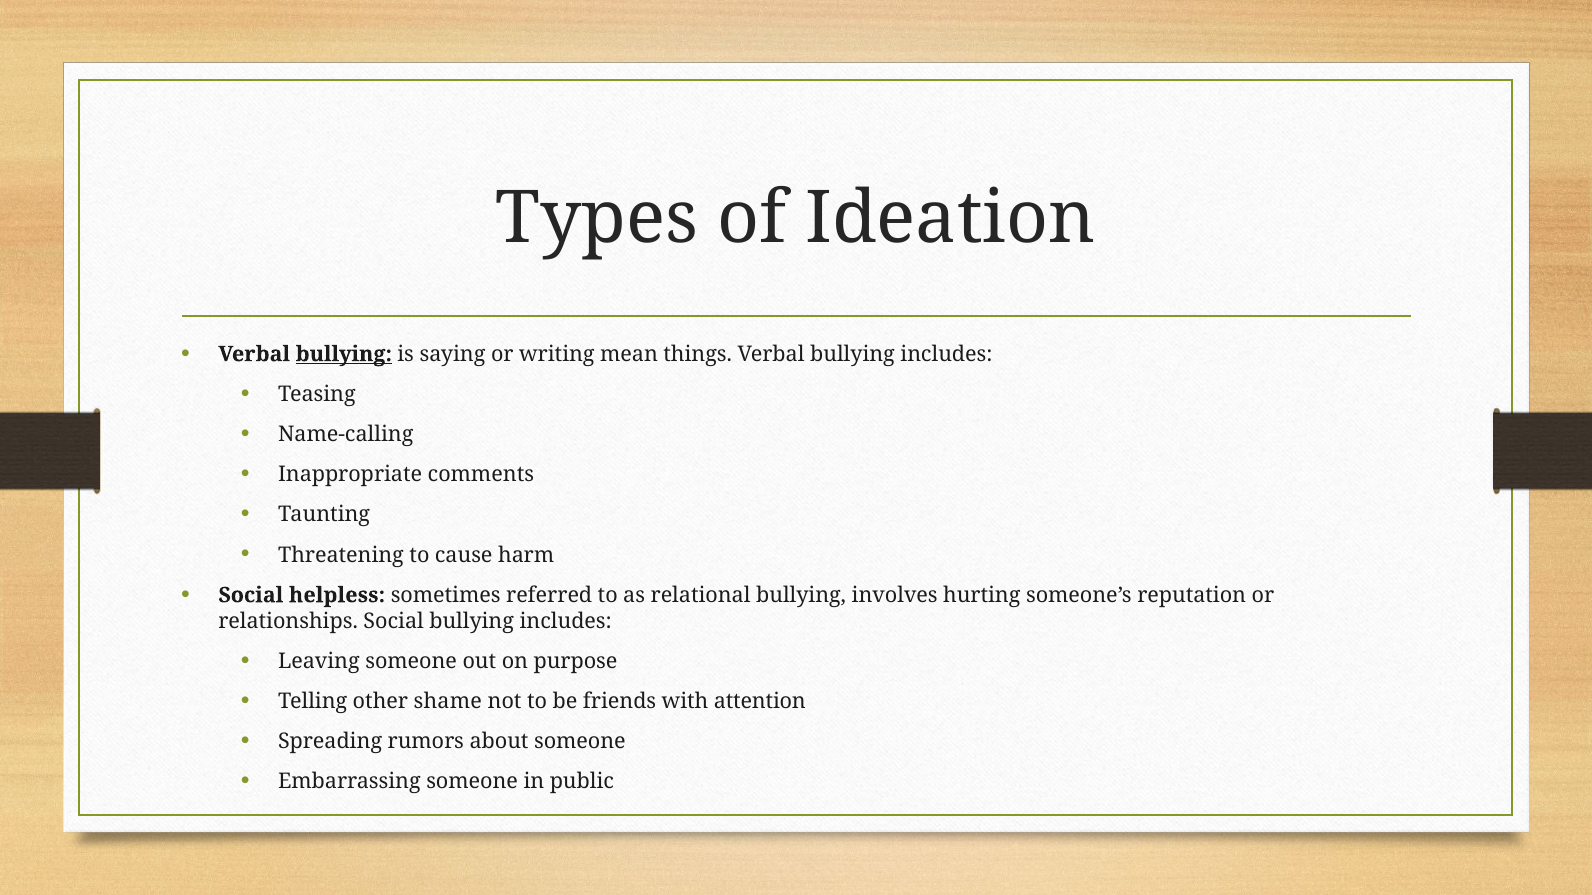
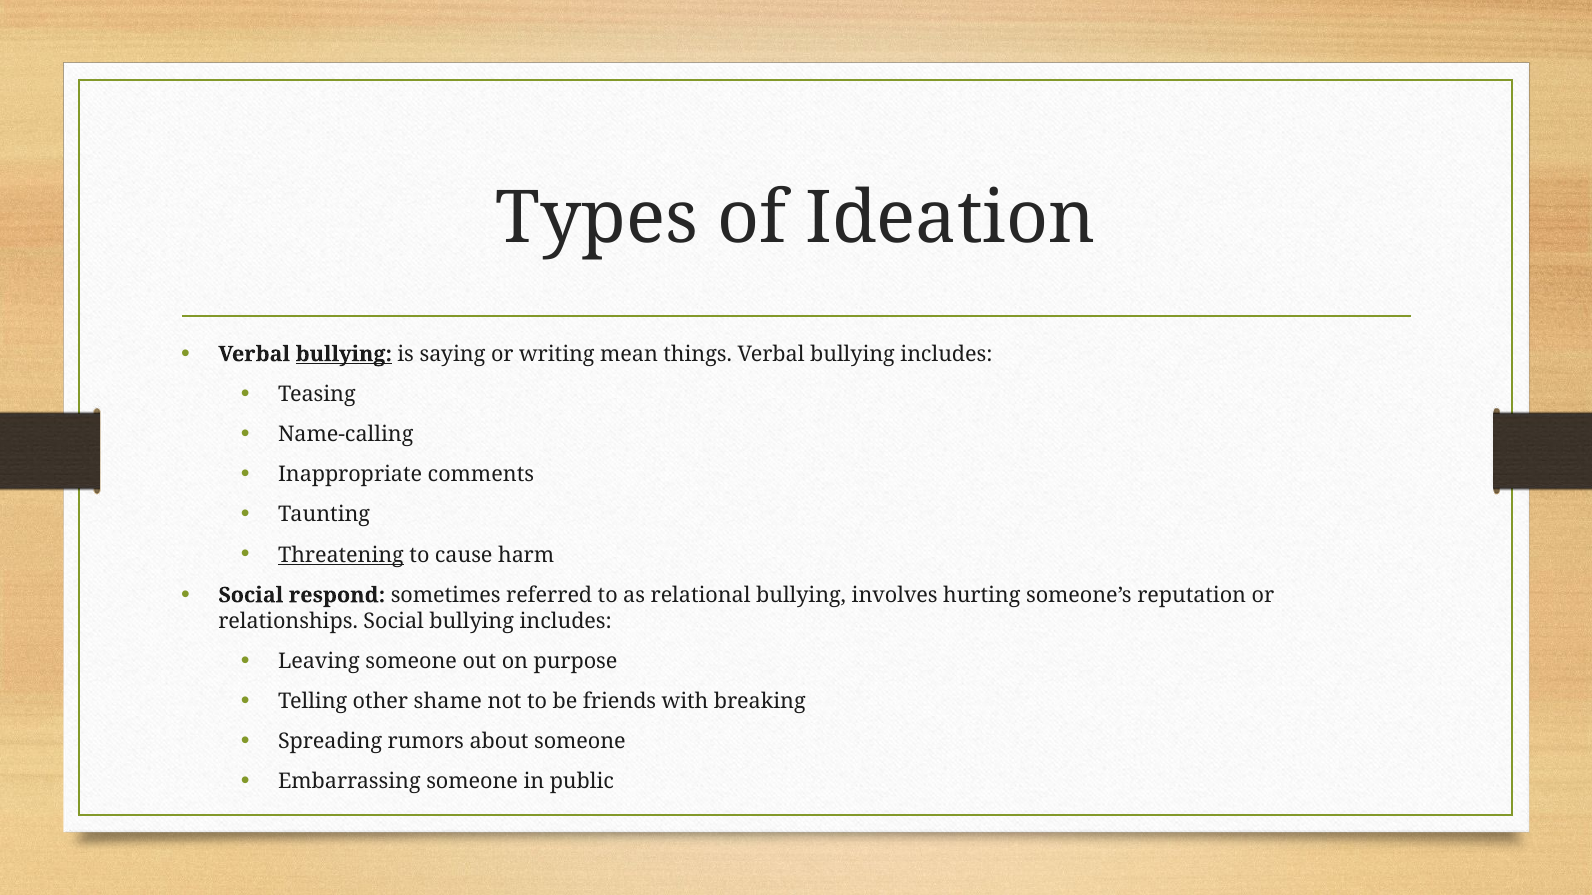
Threatening underline: none -> present (341, 555)
helpless: helpless -> respond (337, 595)
attention: attention -> breaking (760, 702)
